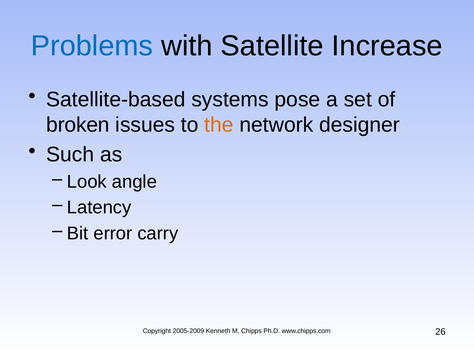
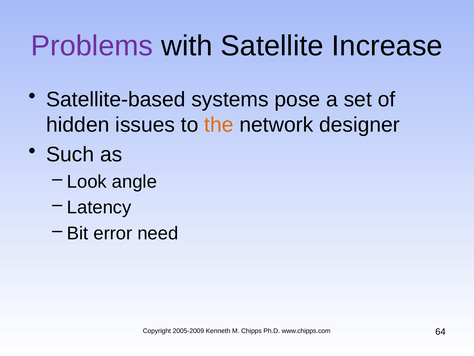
Problems colour: blue -> purple (92, 46)
broken: broken -> hidden (78, 125)
carry: carry -> need (158, 233)
26: 26 -> 64 (440, 331)
